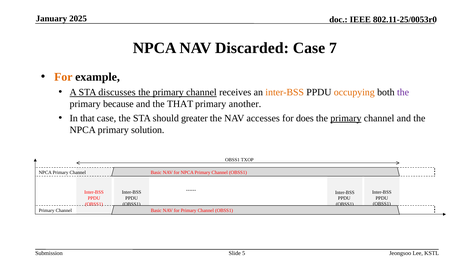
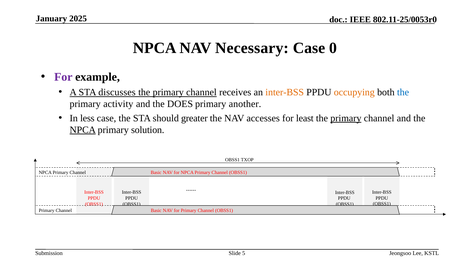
Discarded: Discarded -> Necessary (252, 48)
7: 7 -> 0 (333, 48)
For colour: orange -> purple (63, 77)
the colour: purple -> blue (403, 92)
because: because -> activity (118, 104)
the THAT: THAT -> DOES (180, 104)
In that: that -> less (87, 118)
does: does -> least (305, 118)
NPCA underline: none -> present (83, 130)
